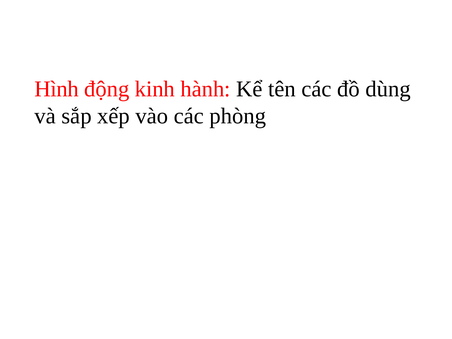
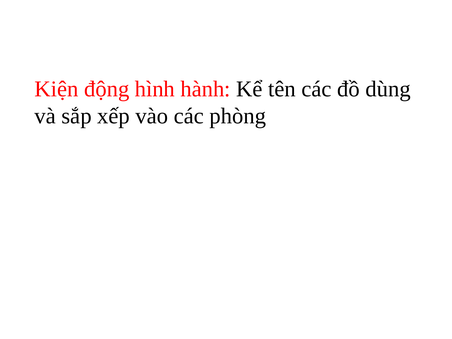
Hình: Hình -> Kiện (57, 89)
kinh: kinh -> hình (155, 89)
